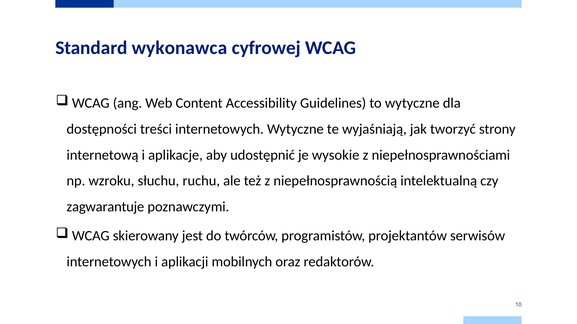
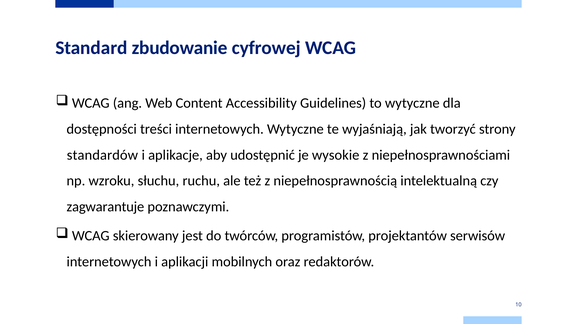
wykonawca: wykonawca -> zbudowanie (180, 48)
internetową: internetową -> standardów (102, 155)
